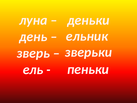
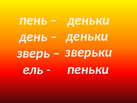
луна: луна -> пень (33, 20)
ельник: ельник -> деньки (87, 36)
